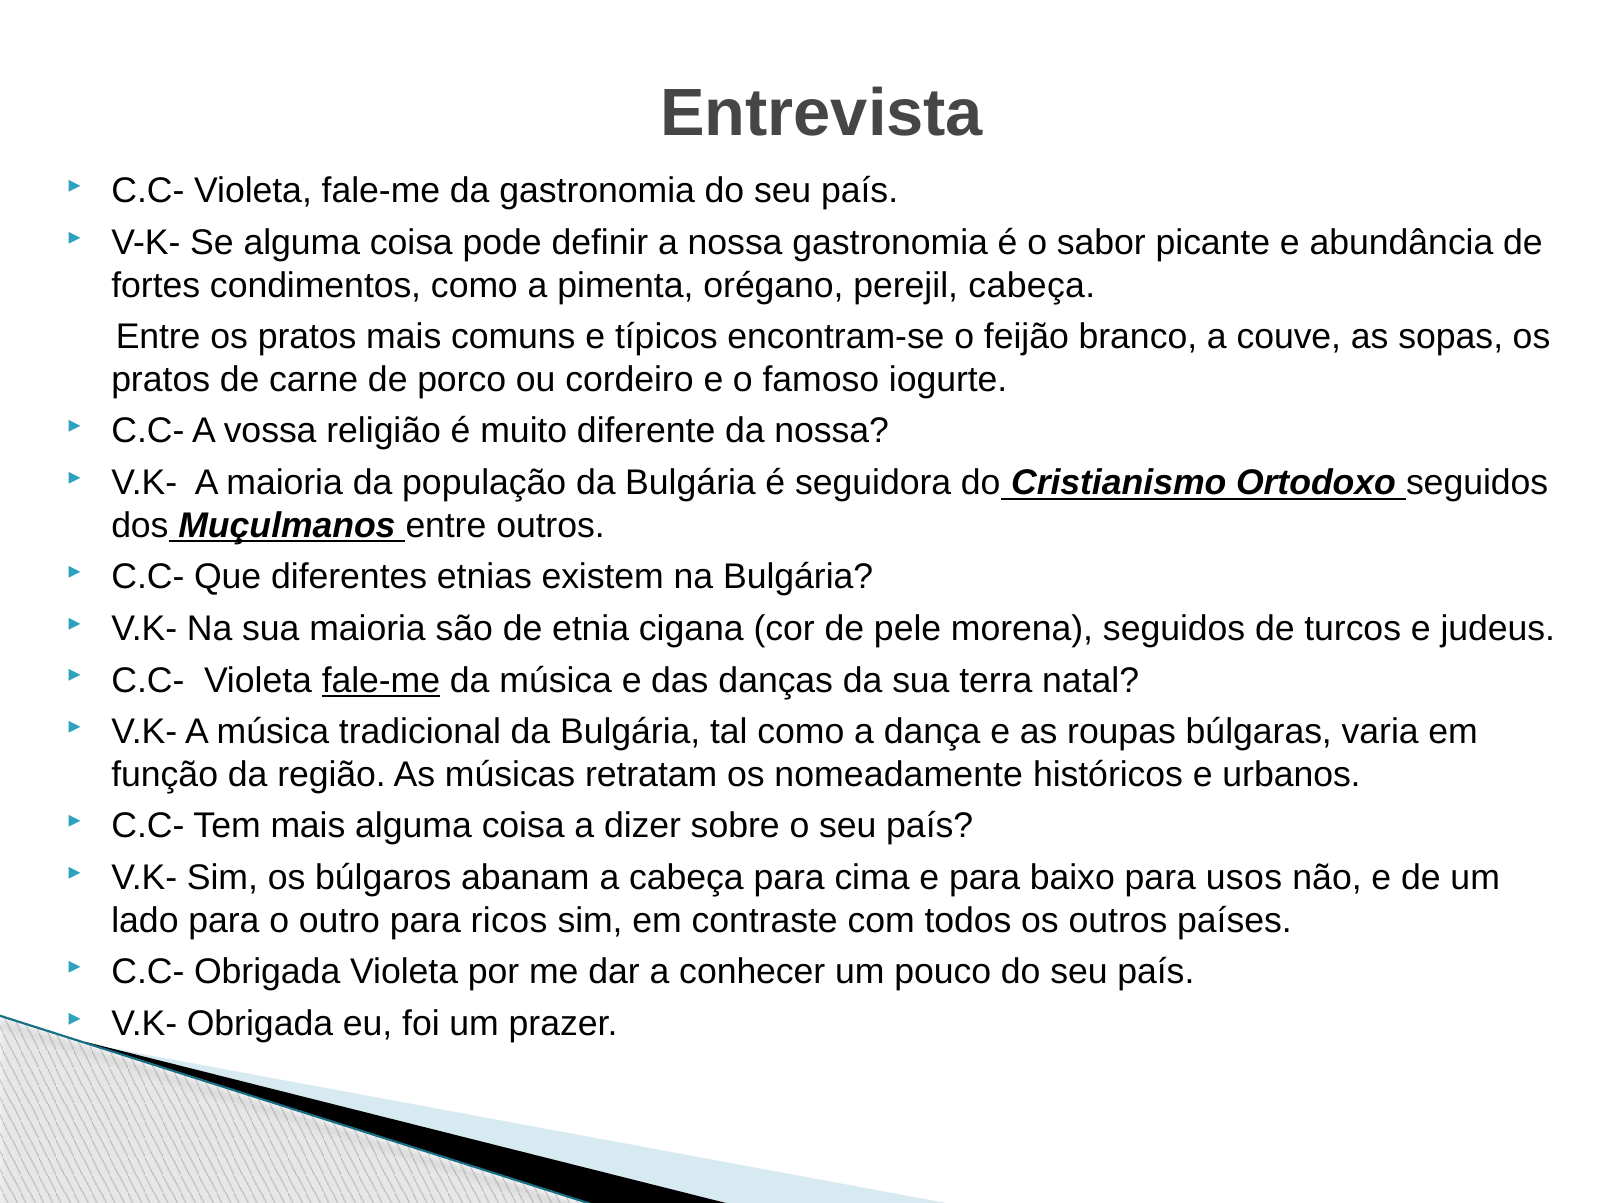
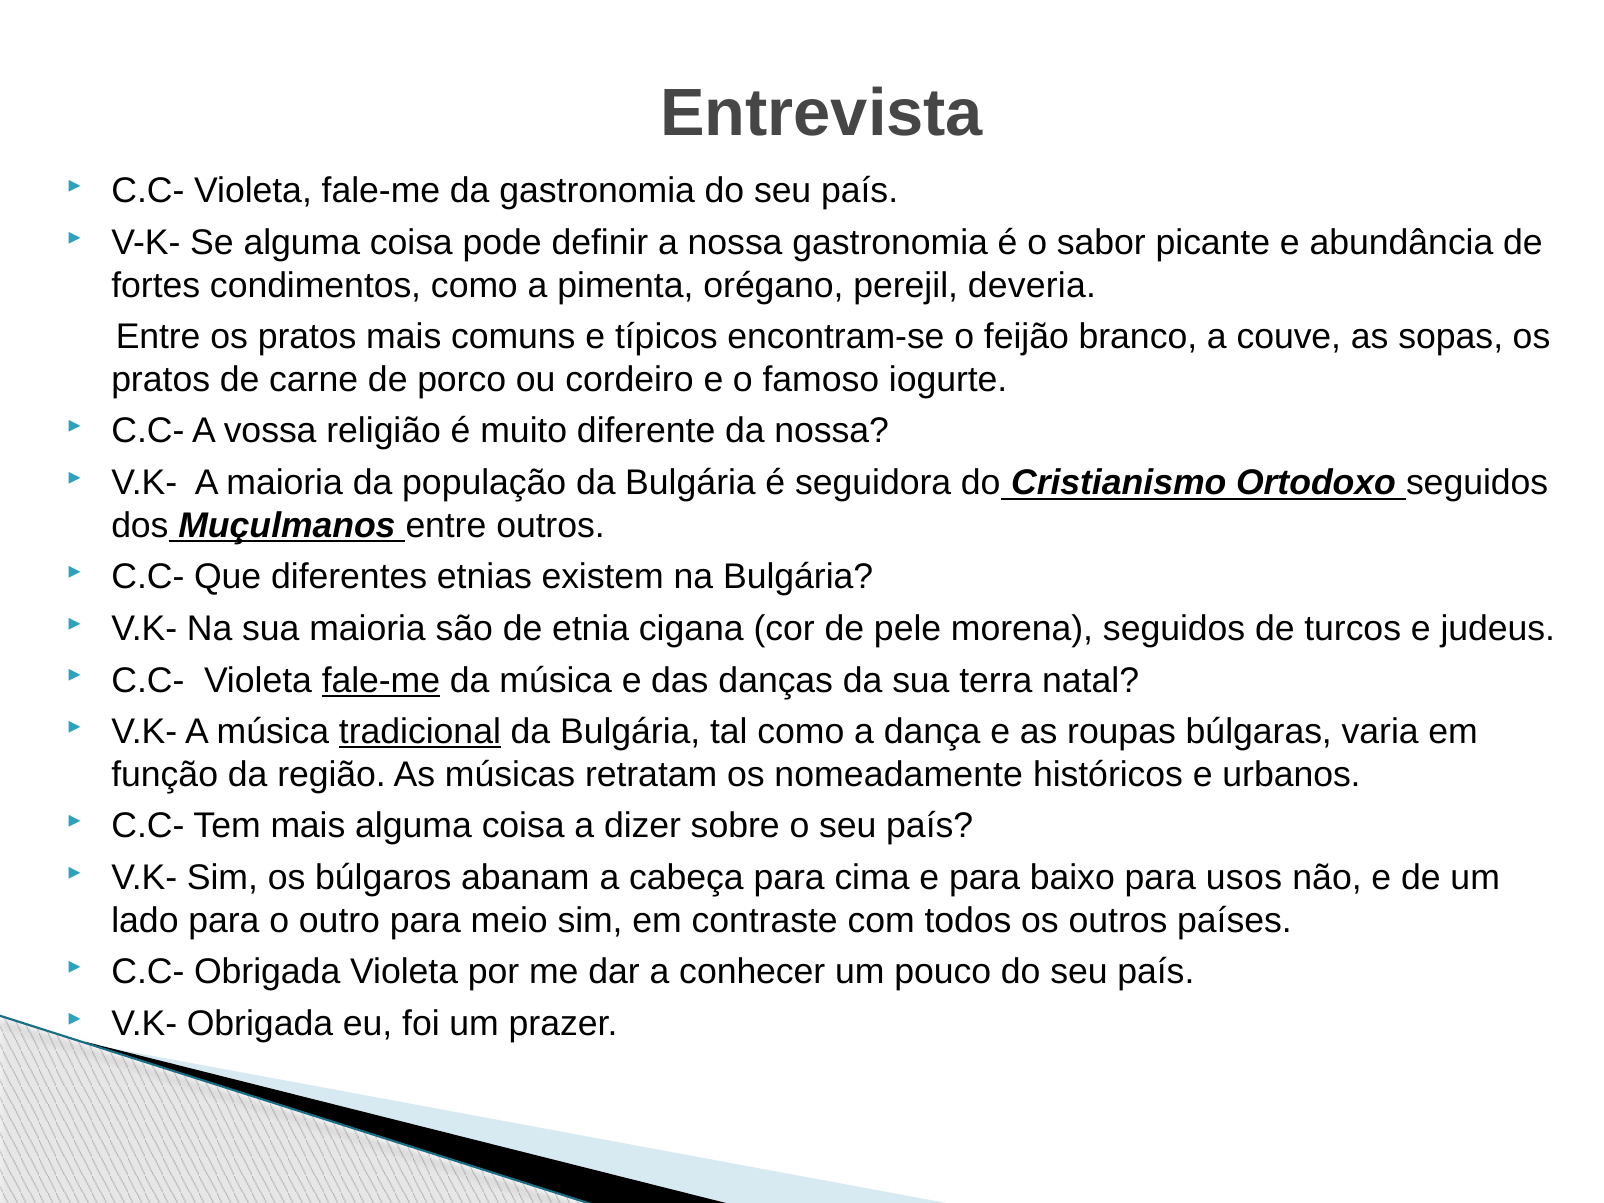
perejil cabeça: cabeça -> deveria (1032, 285)
tradicional underline: none -> present (420, 732)
ricos: ricos -> meio (509, 920)
